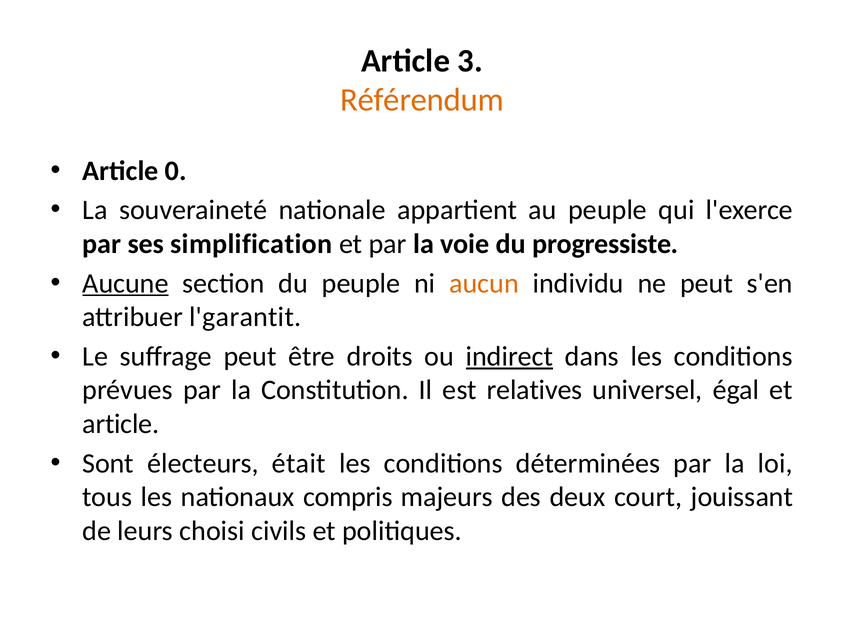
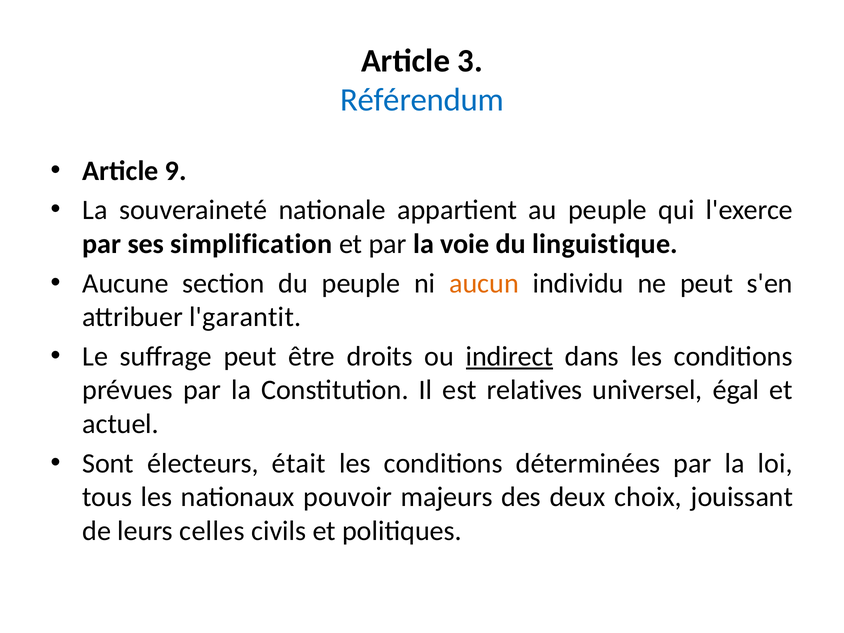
Référendum colour: orange -> blue (422, 100)
0: 0 -> 9 (176, 171)
progressiste: progressiste -> linguistique (605, 244)
Aucune underline: present -> none (126, 283)
article: article -> actuel (121, 424)
compris: compris -> pouvoir (348, 497)
court: court -> choix (648, 497)
choisi: choisi -> celles (212, 531)
